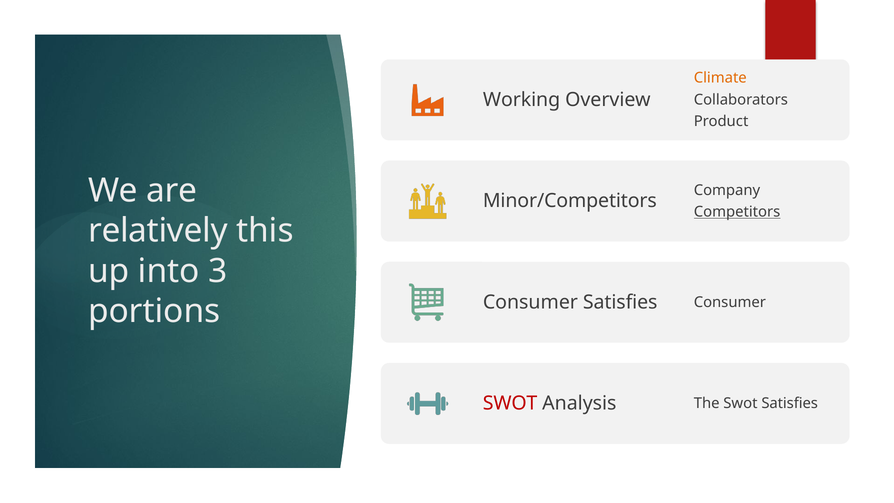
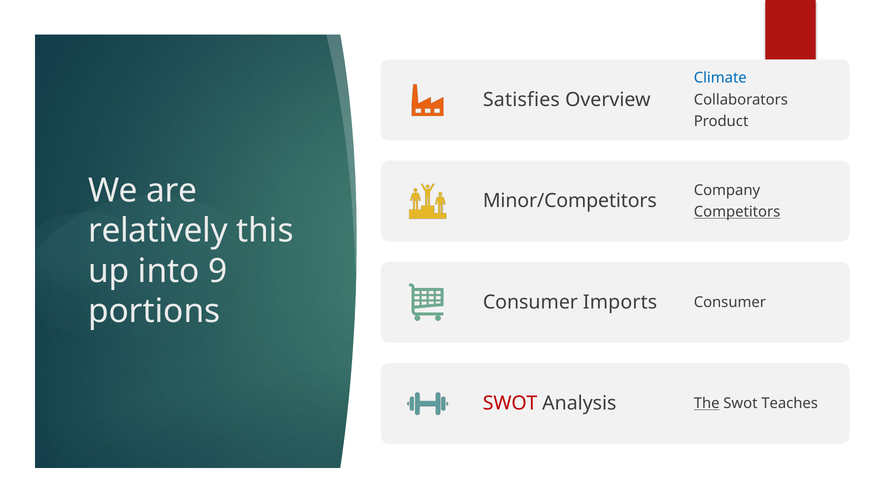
Climate colour: orange -> blue (720, 78)
Working: Working -> Satisfies (521, 100)
3: 3 -> 9 (218, 271)
Consumer Satisfies: Satisfies -> Imports (620, 302)
The underline: none -> present (707, 403)
Swot Satisfies: Satisfies -> Teaches (790, 403)
